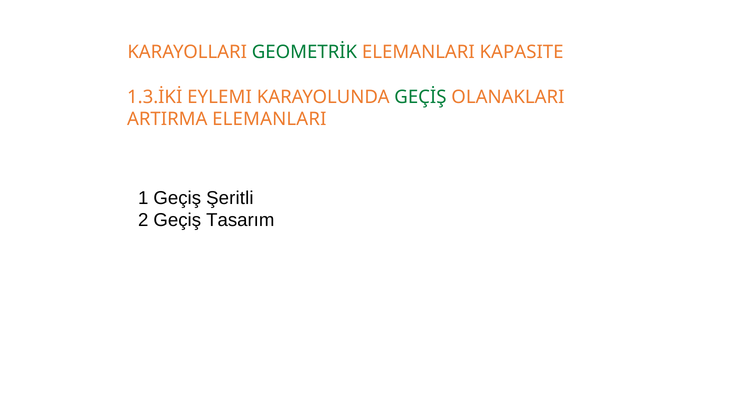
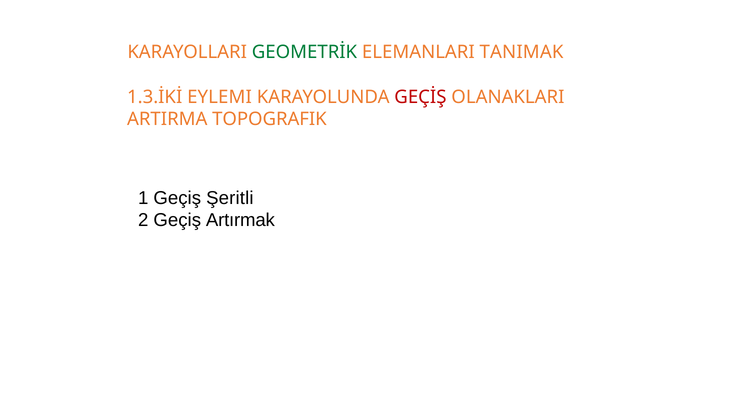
KAPASITE: KAPASITE -> TANIMAK (522, 52)
GEÇİŞ colour: green -> red (420, 97)
ARTIRMA ELEMANLARI: ELEMANLARI -> TOPOGRAFIK (269, 119)
Tasarım: Tasarım -> Artırmak (240, 220)
